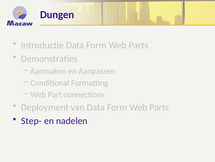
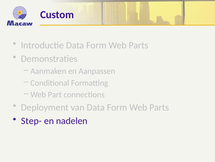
Dungen: Dungen -> Custom (57, 15)
